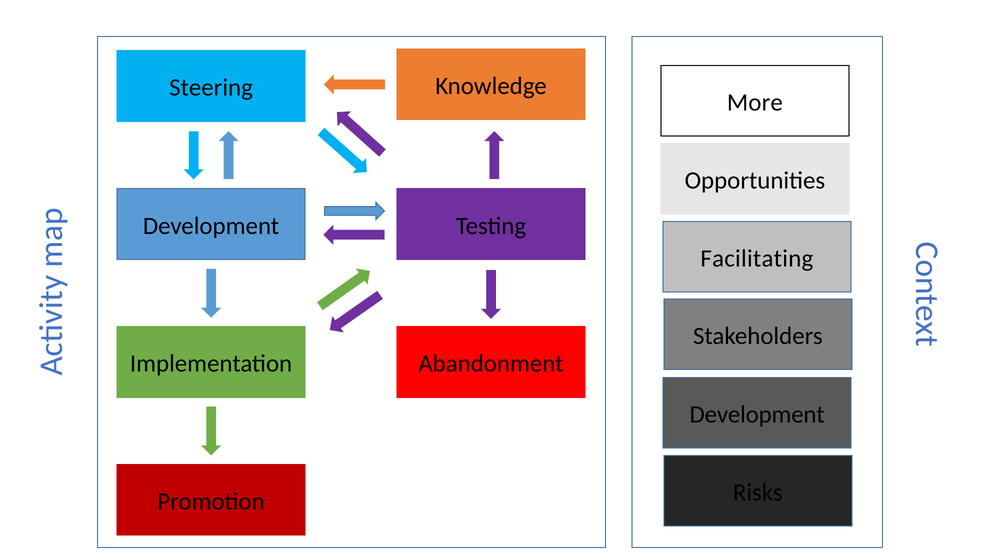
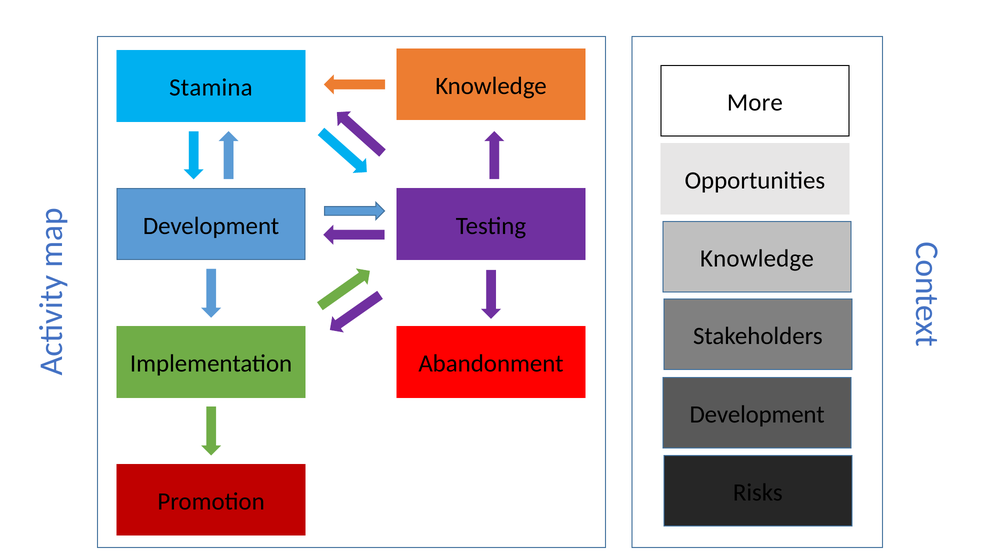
Steering: Steering -> Stamina (211, 88)
Facilitating: Facilitating -> Knowledge (757, 259)
